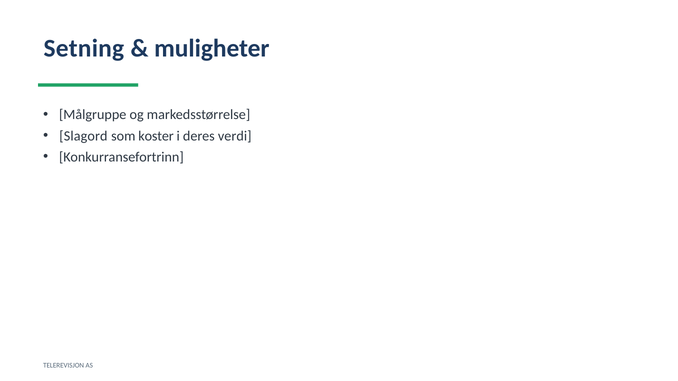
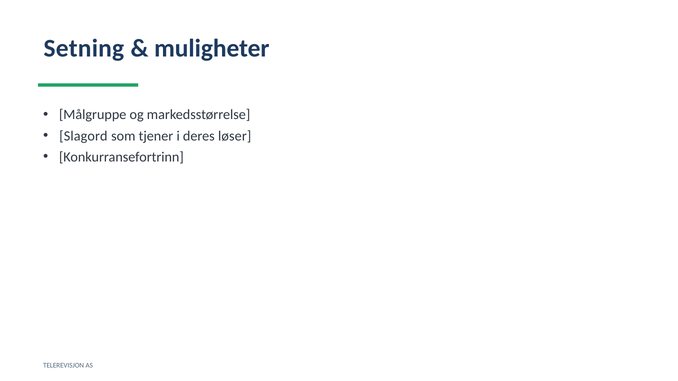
koster: koster -> tjener (156, 136)
verdi: verdi -> løser (235, 136)
